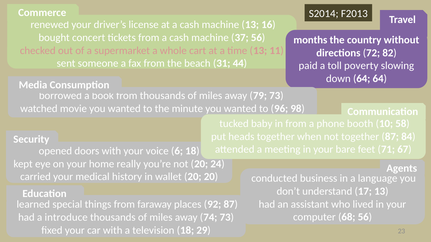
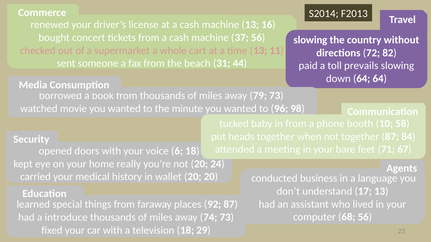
months: months -> slowing (310, 40)
poverty: poverty -> prevails (361, 66)
